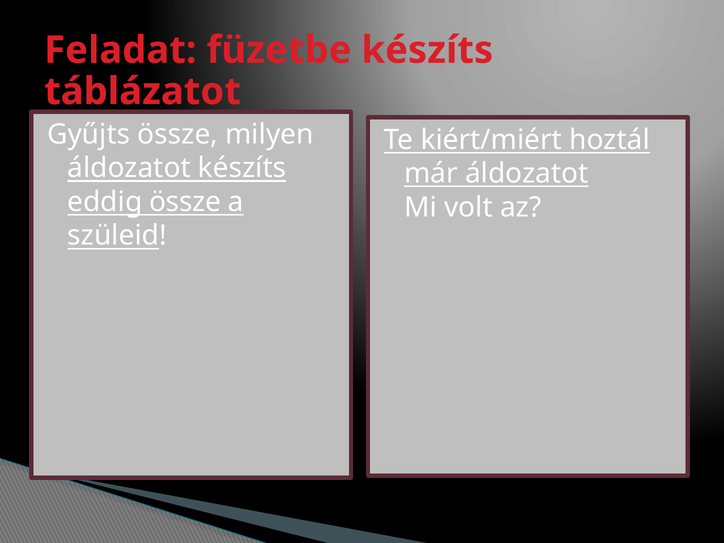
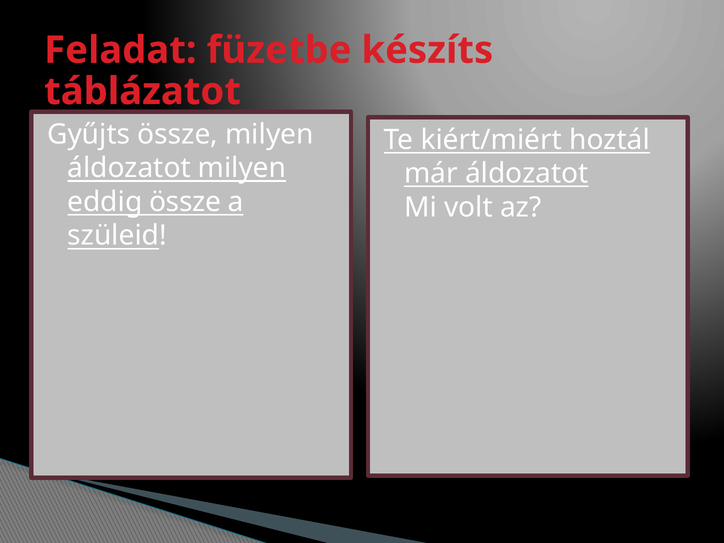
áldozatot készíts: készíts -> milyen (242, 168)
